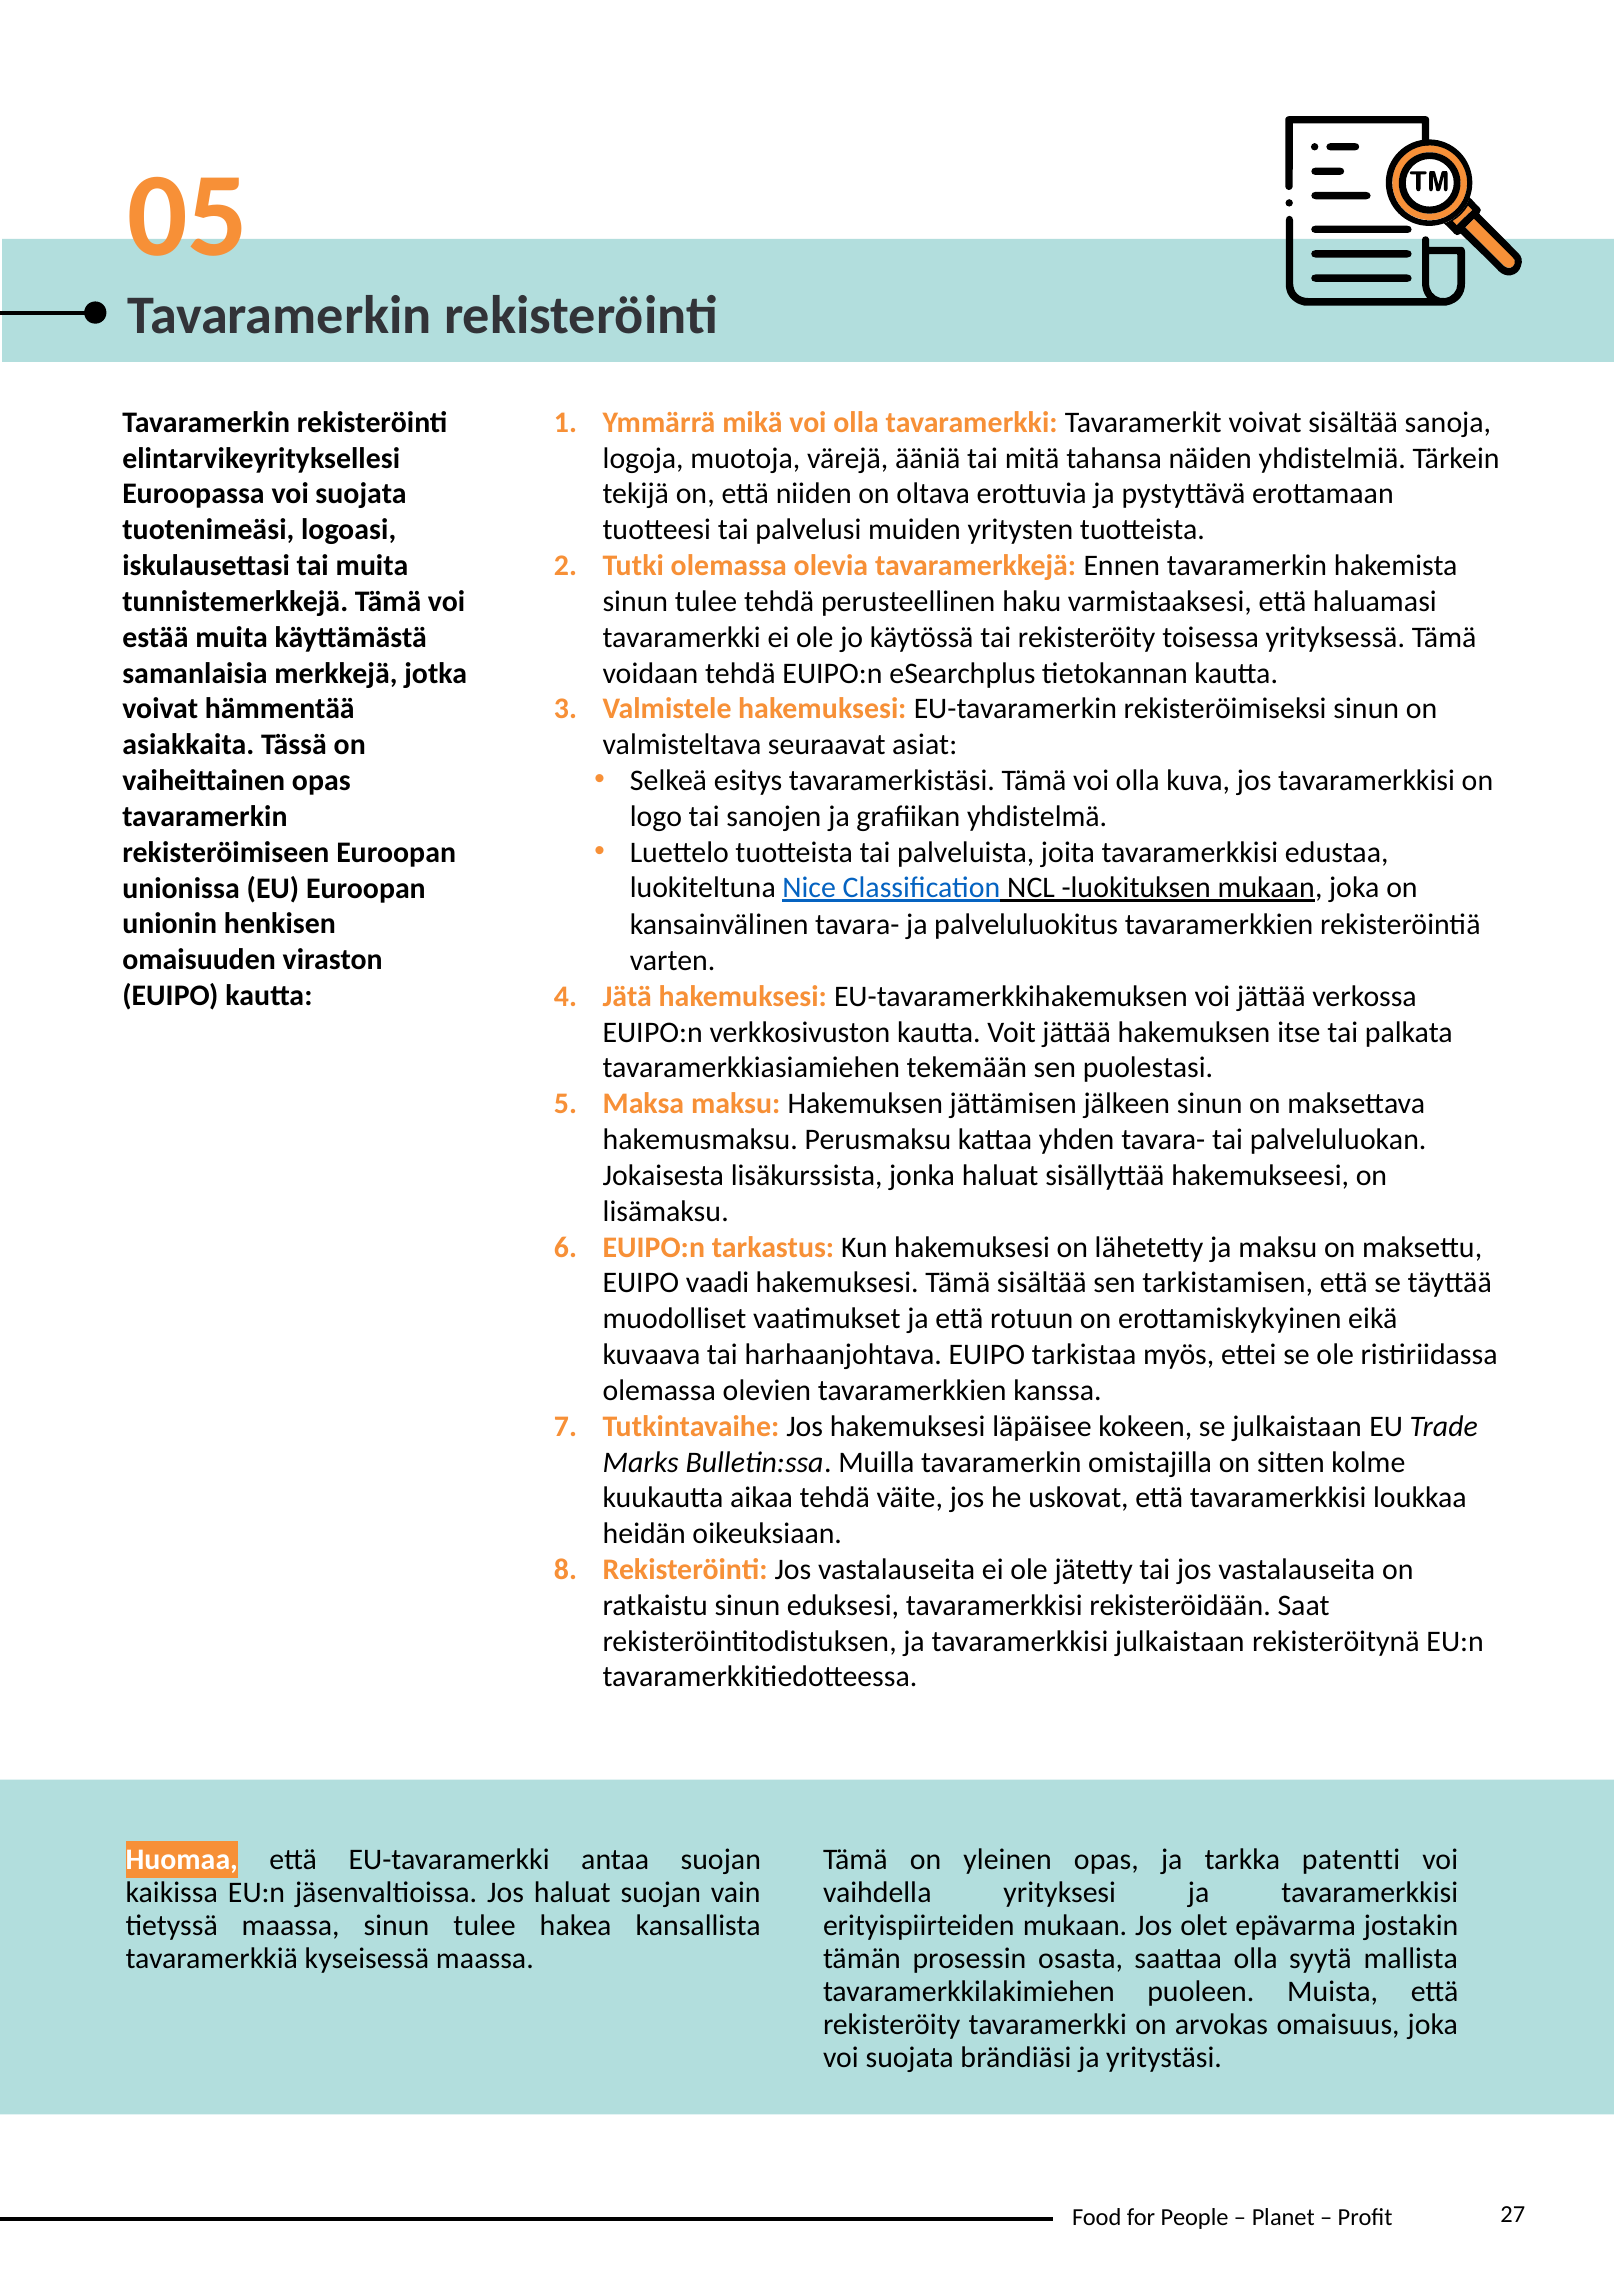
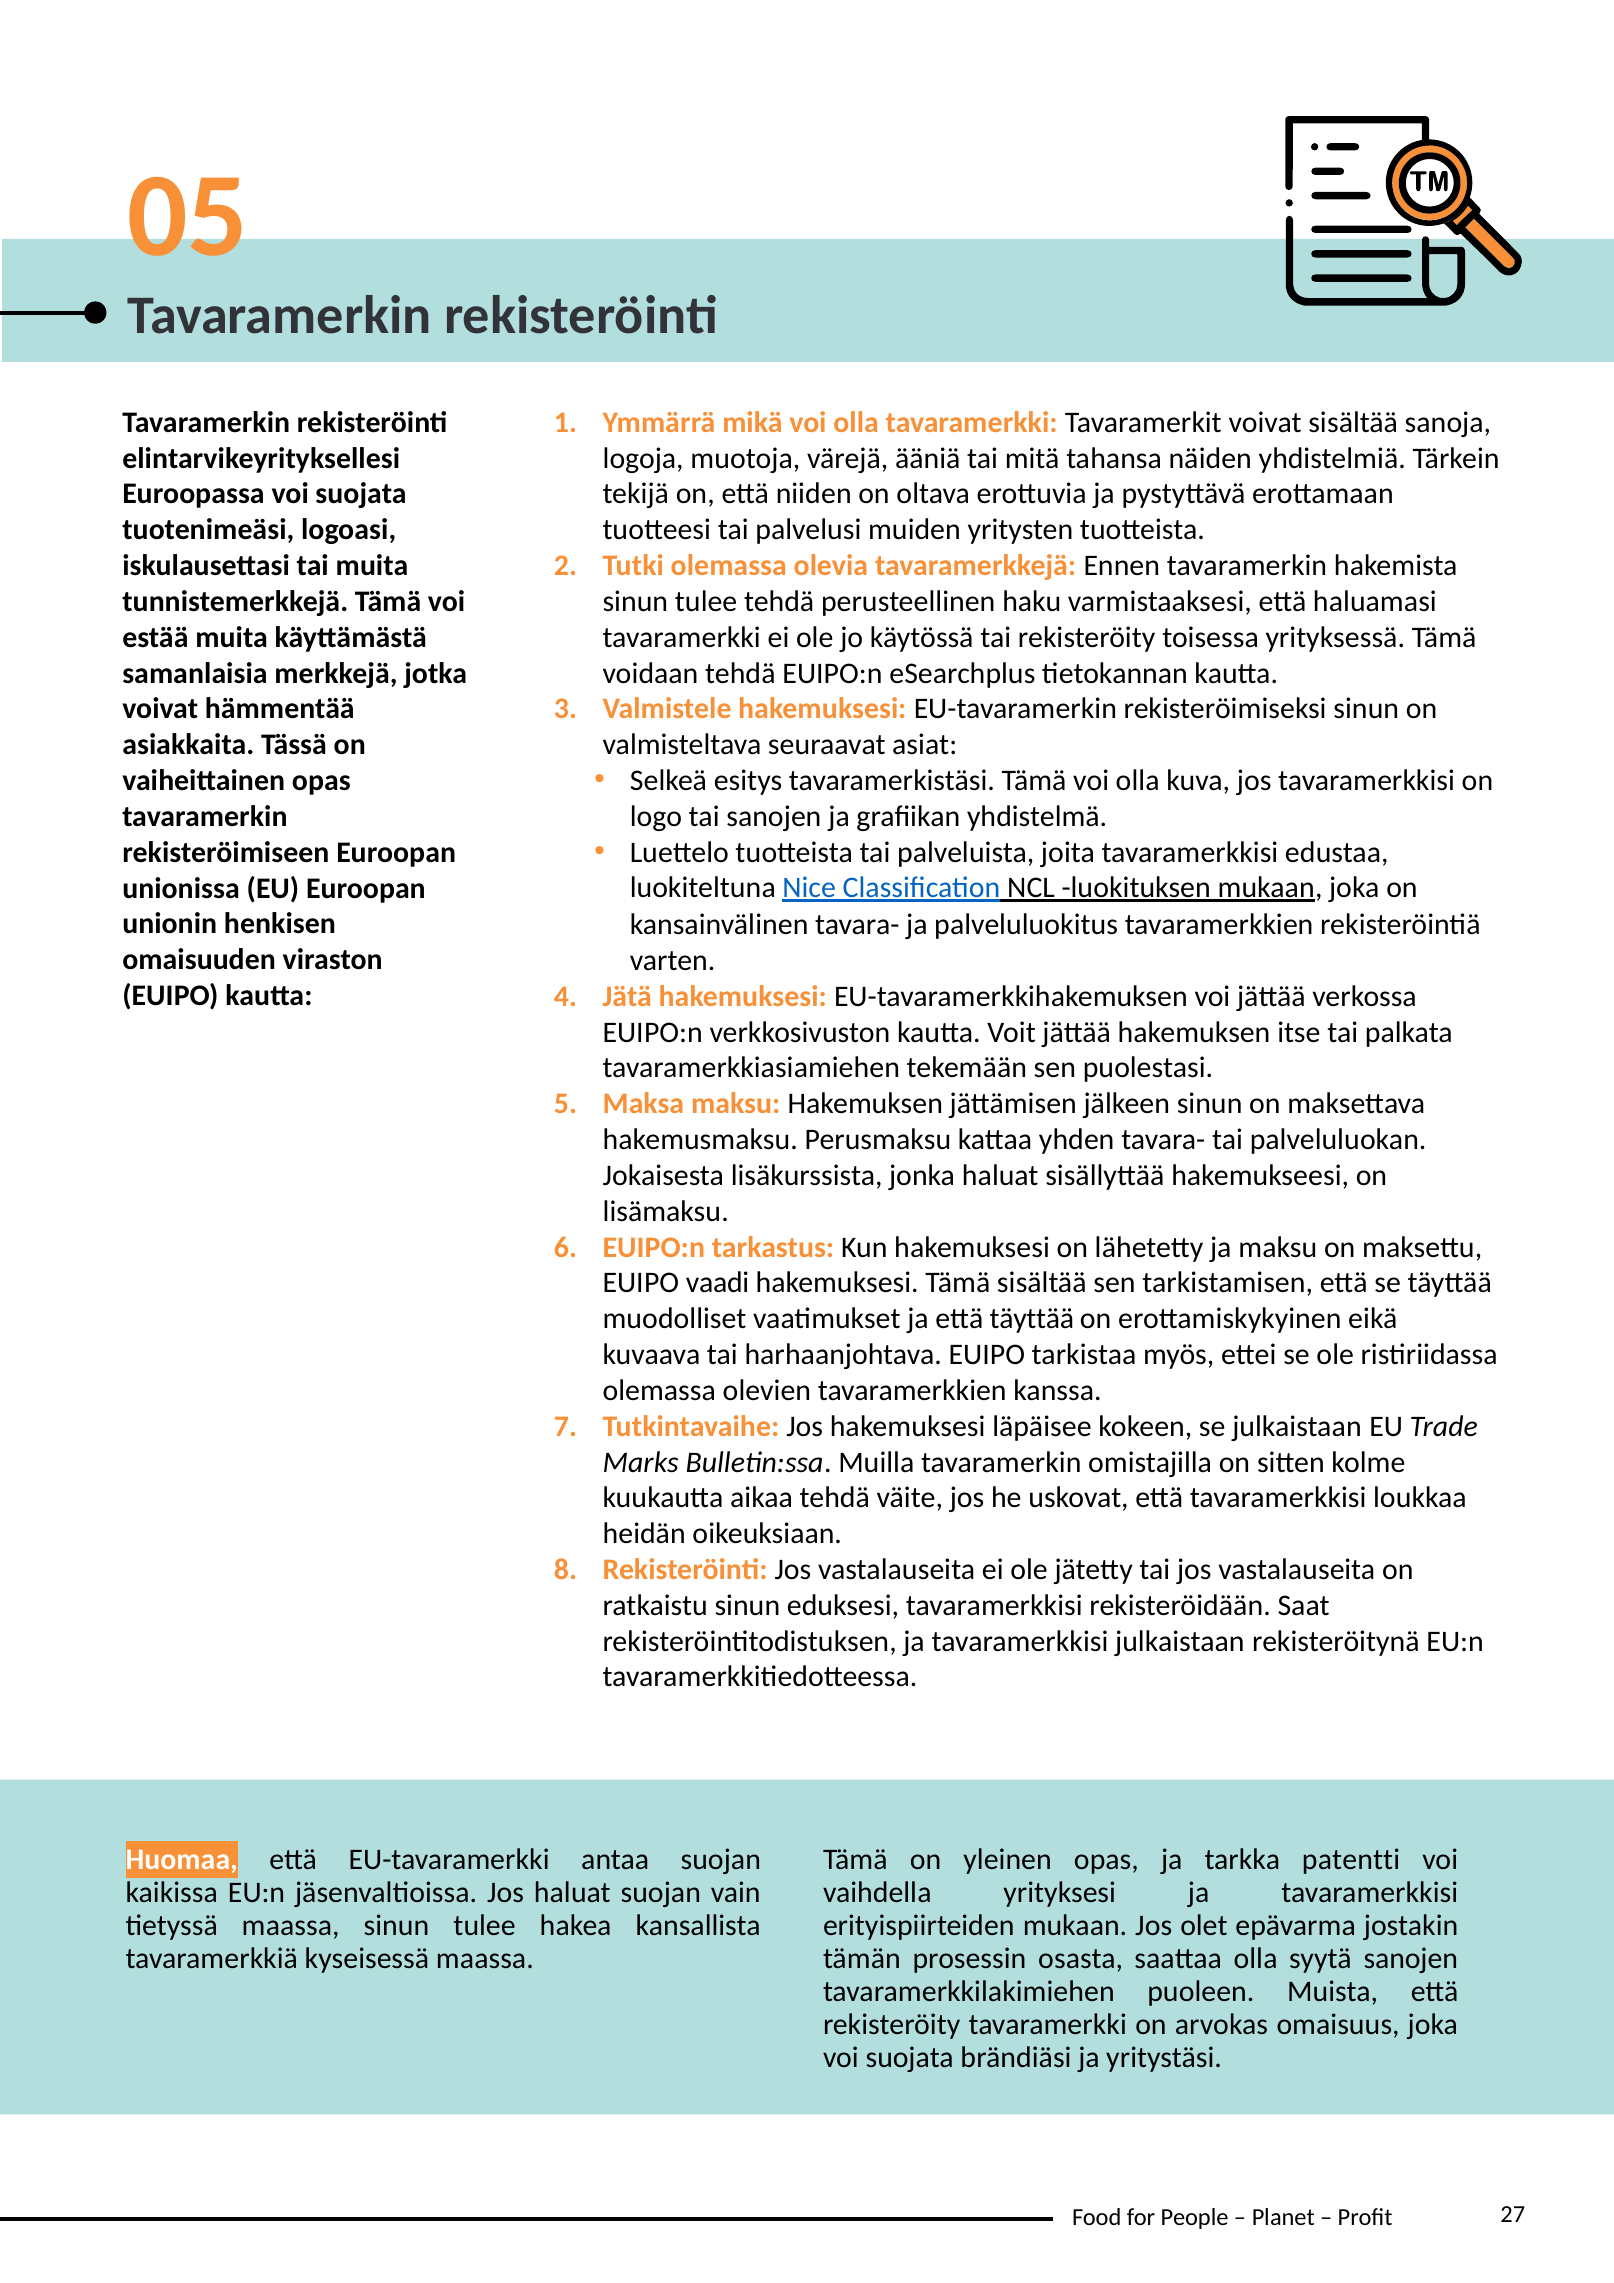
että rotuun: rotuun -> täyttää (1032, 1319)
syytä mallista: mallista -> sanojen (1411, 1958)
